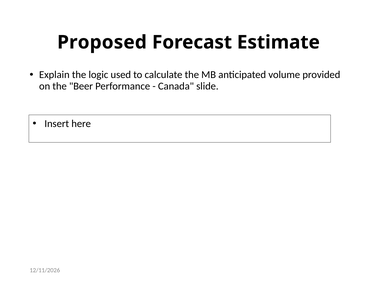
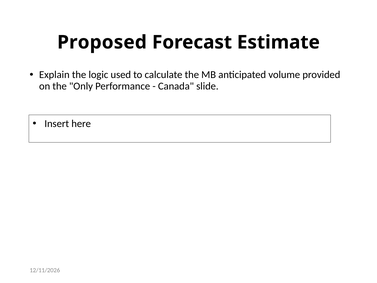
Beer: Beer -> Only (81, 86)
